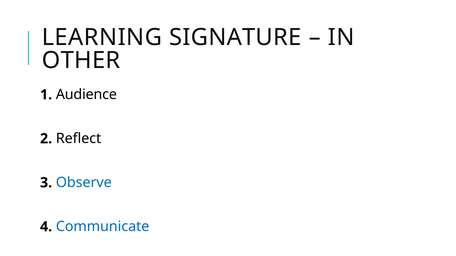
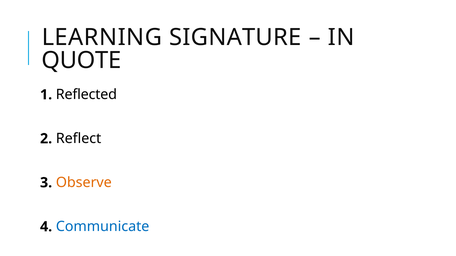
OTHER: OTHER -> QUOTE (81, 60)
Audience: Audience -> Reflected (86, 95)
Observe colour: blue -> orange (84, 183)
